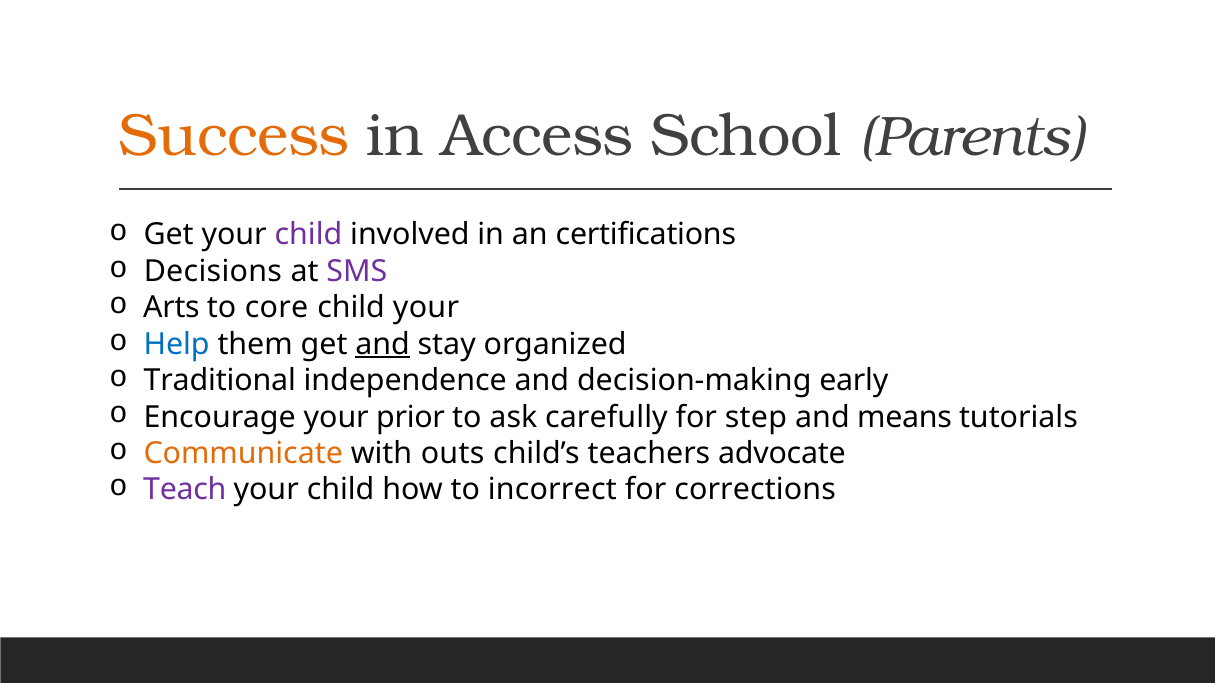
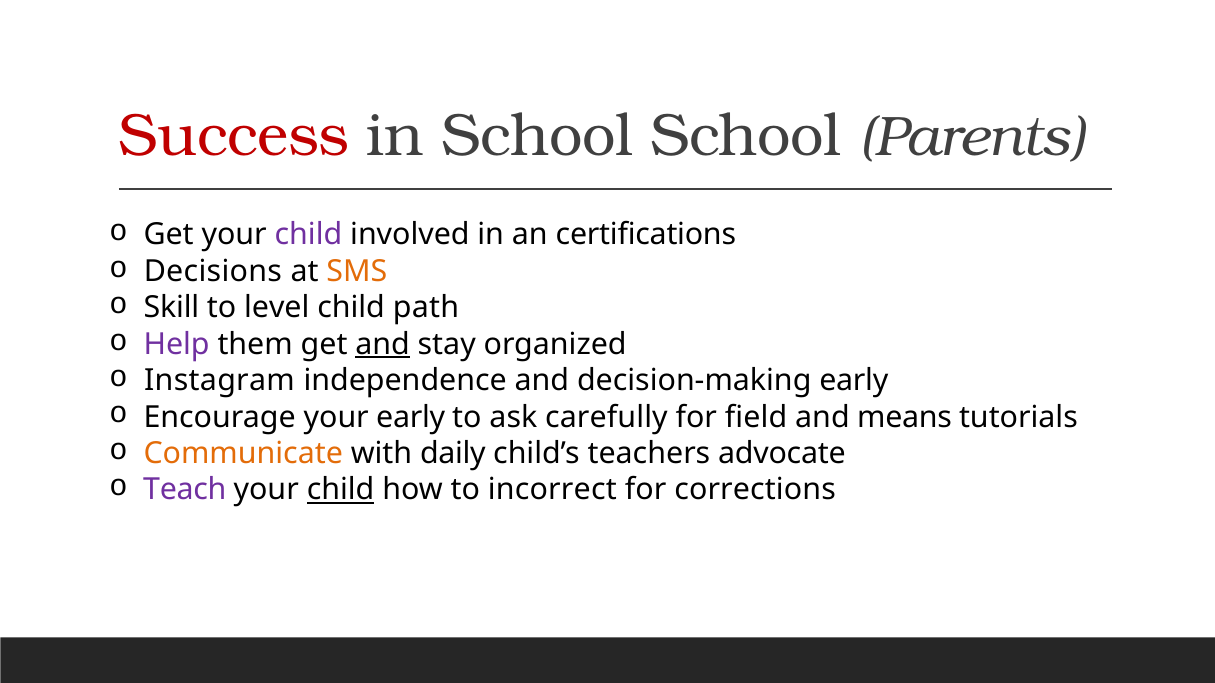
Success colour: orange -> red (234, 136)
in Access: Access -> School (537, 136)
SMS colour: purple -> orange (357, 271)
Arts: Arts -> Skill (171, 308)
core: core -> level (277, 308)
child your: your -> path (426, 308)
Help colour: blue -> purple (177, 344)
Traditional: Traditional -> Instagram (219, 381)
your prior: prior -> early (411, 417)
step: step -> field (756, 417)
outs: outs -> daily (453, 454)
child underline: none -> present (341, 490)
